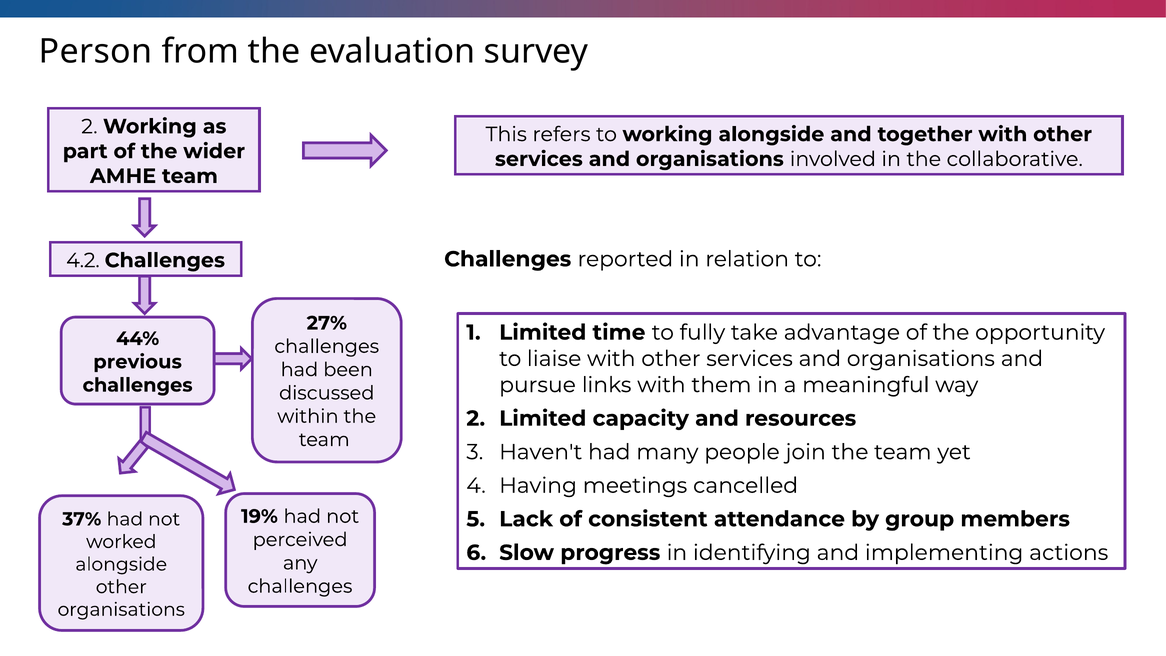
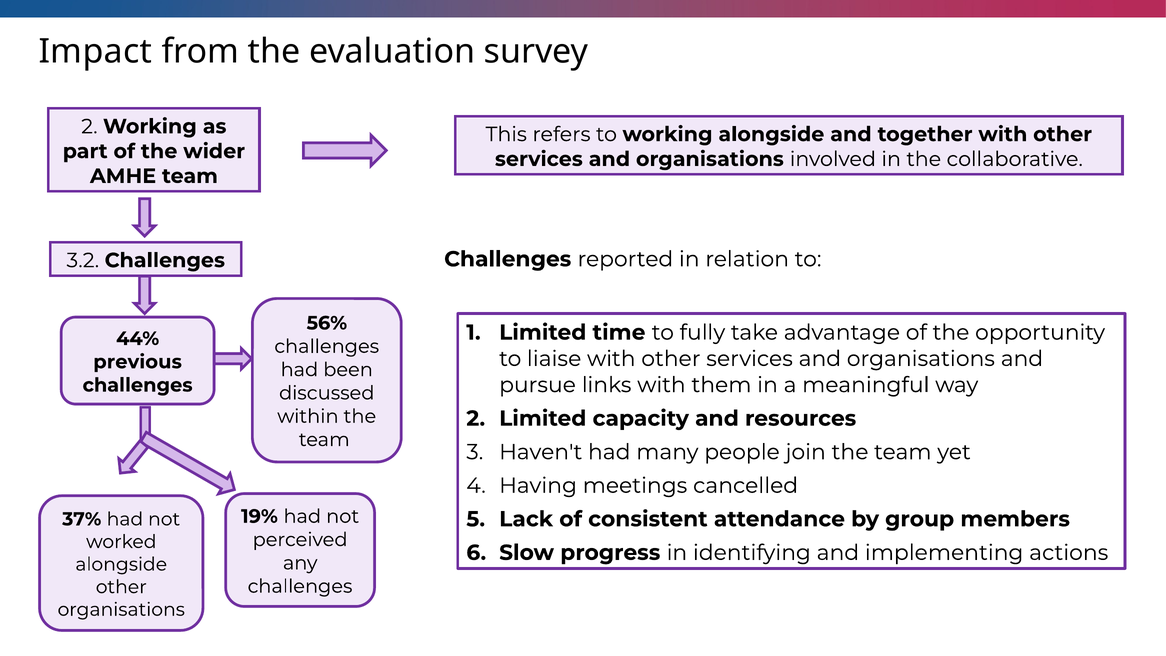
Person: Person -> Impact (95, 51)
4.2: 4.2 -> 3.2 (83, 260)
27%: 27% -> 56% (327, 323)
